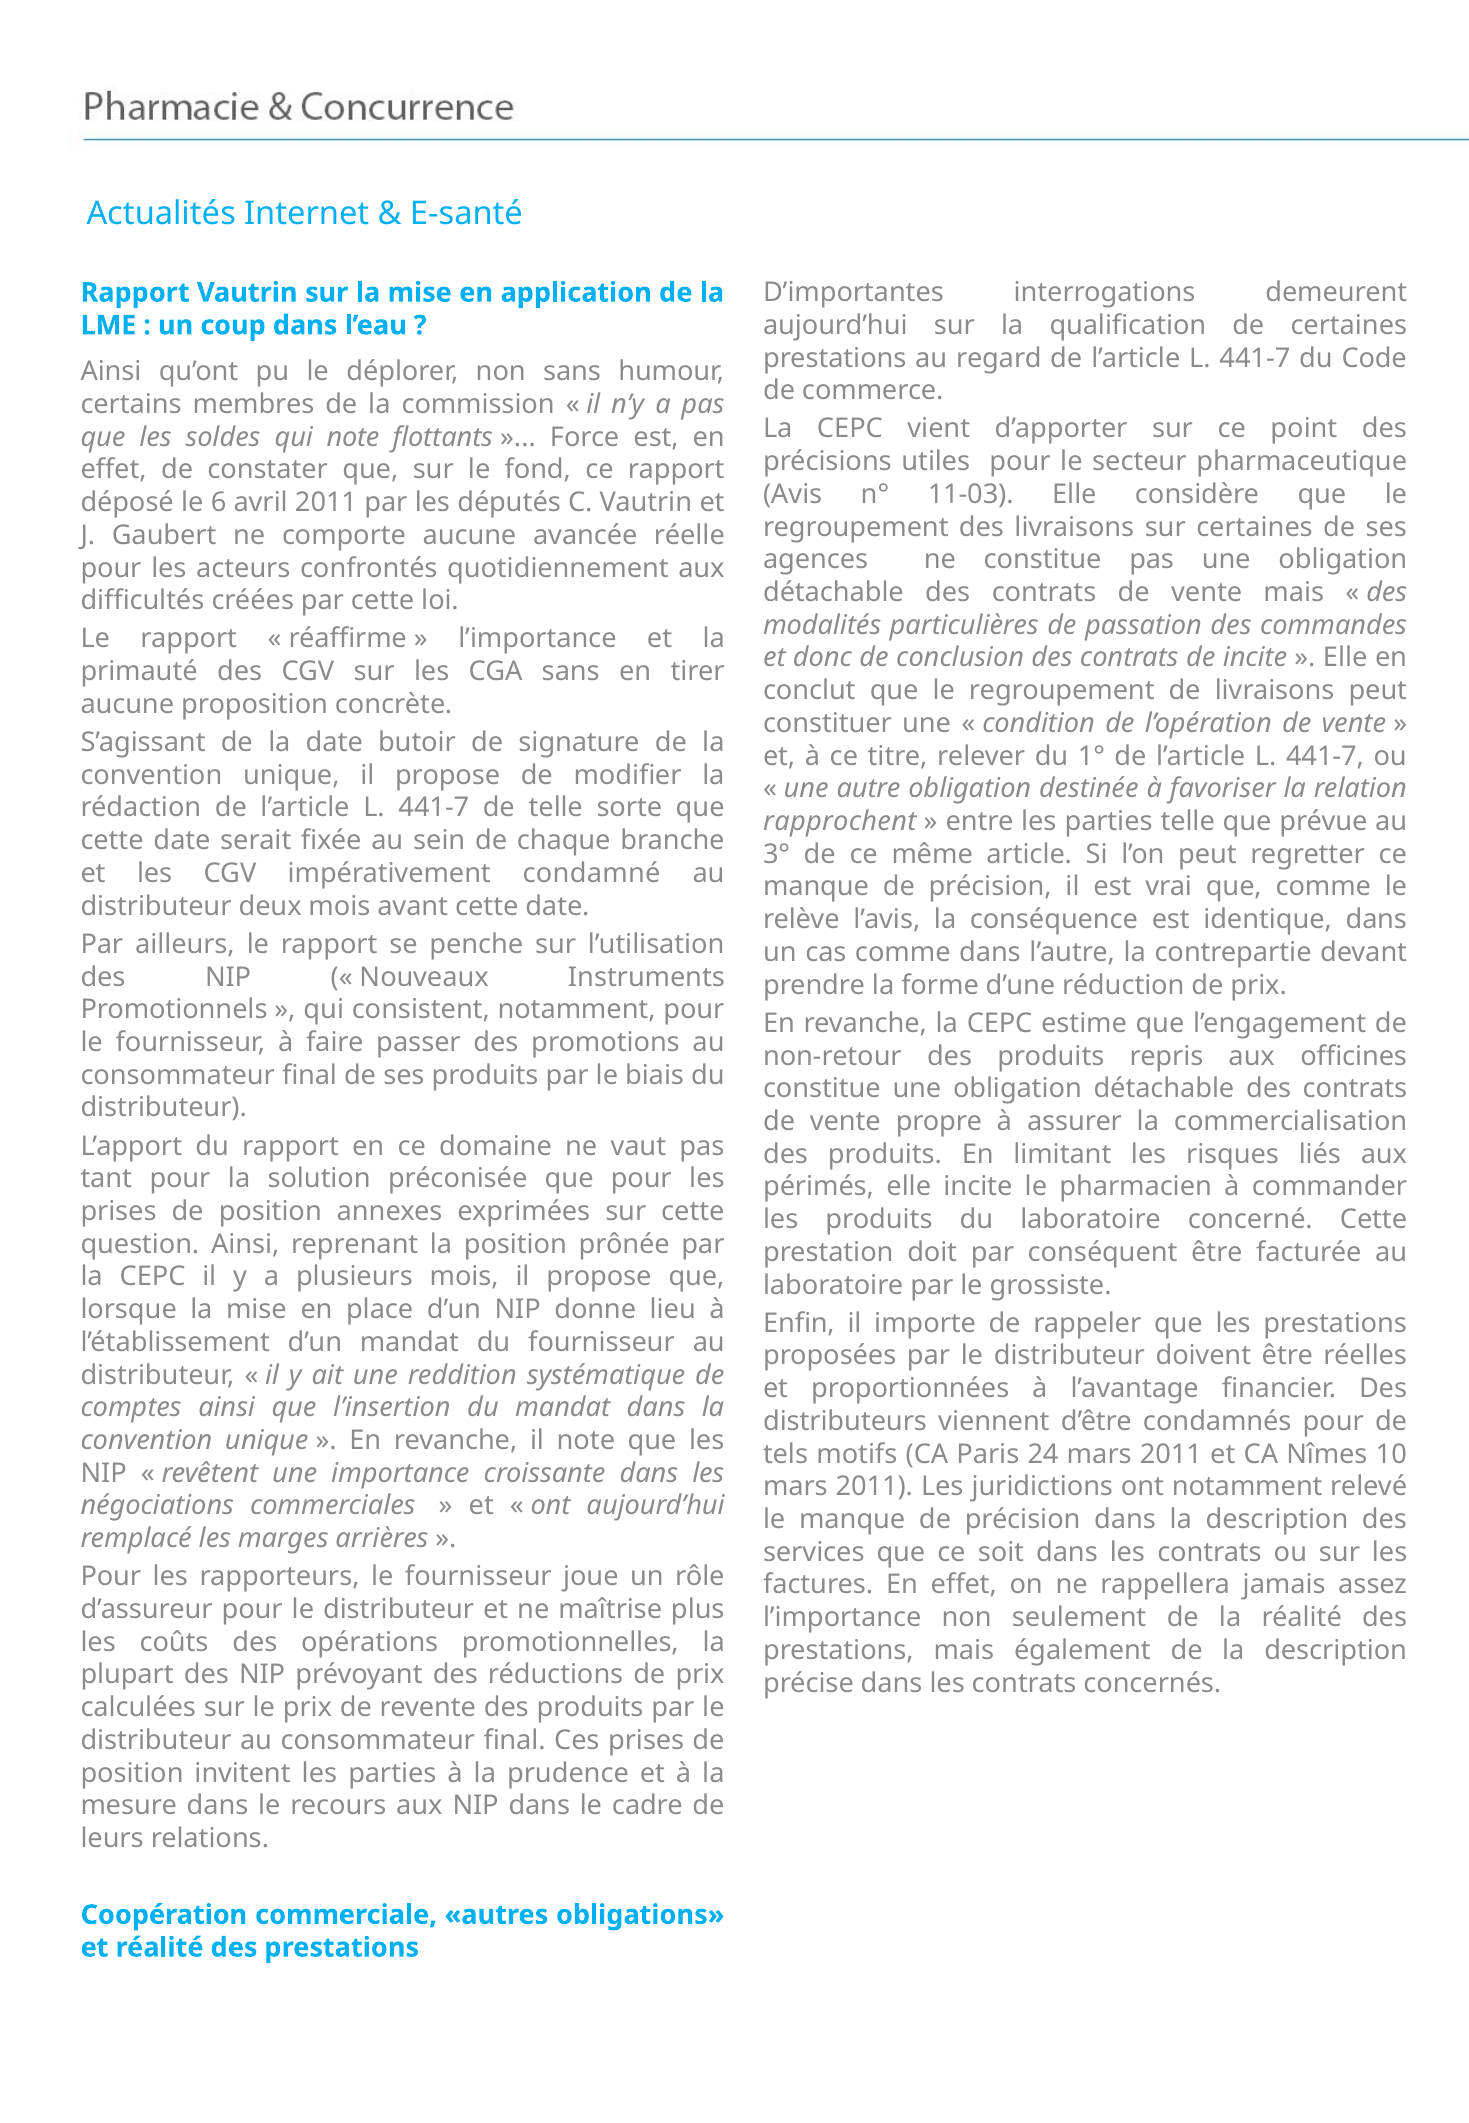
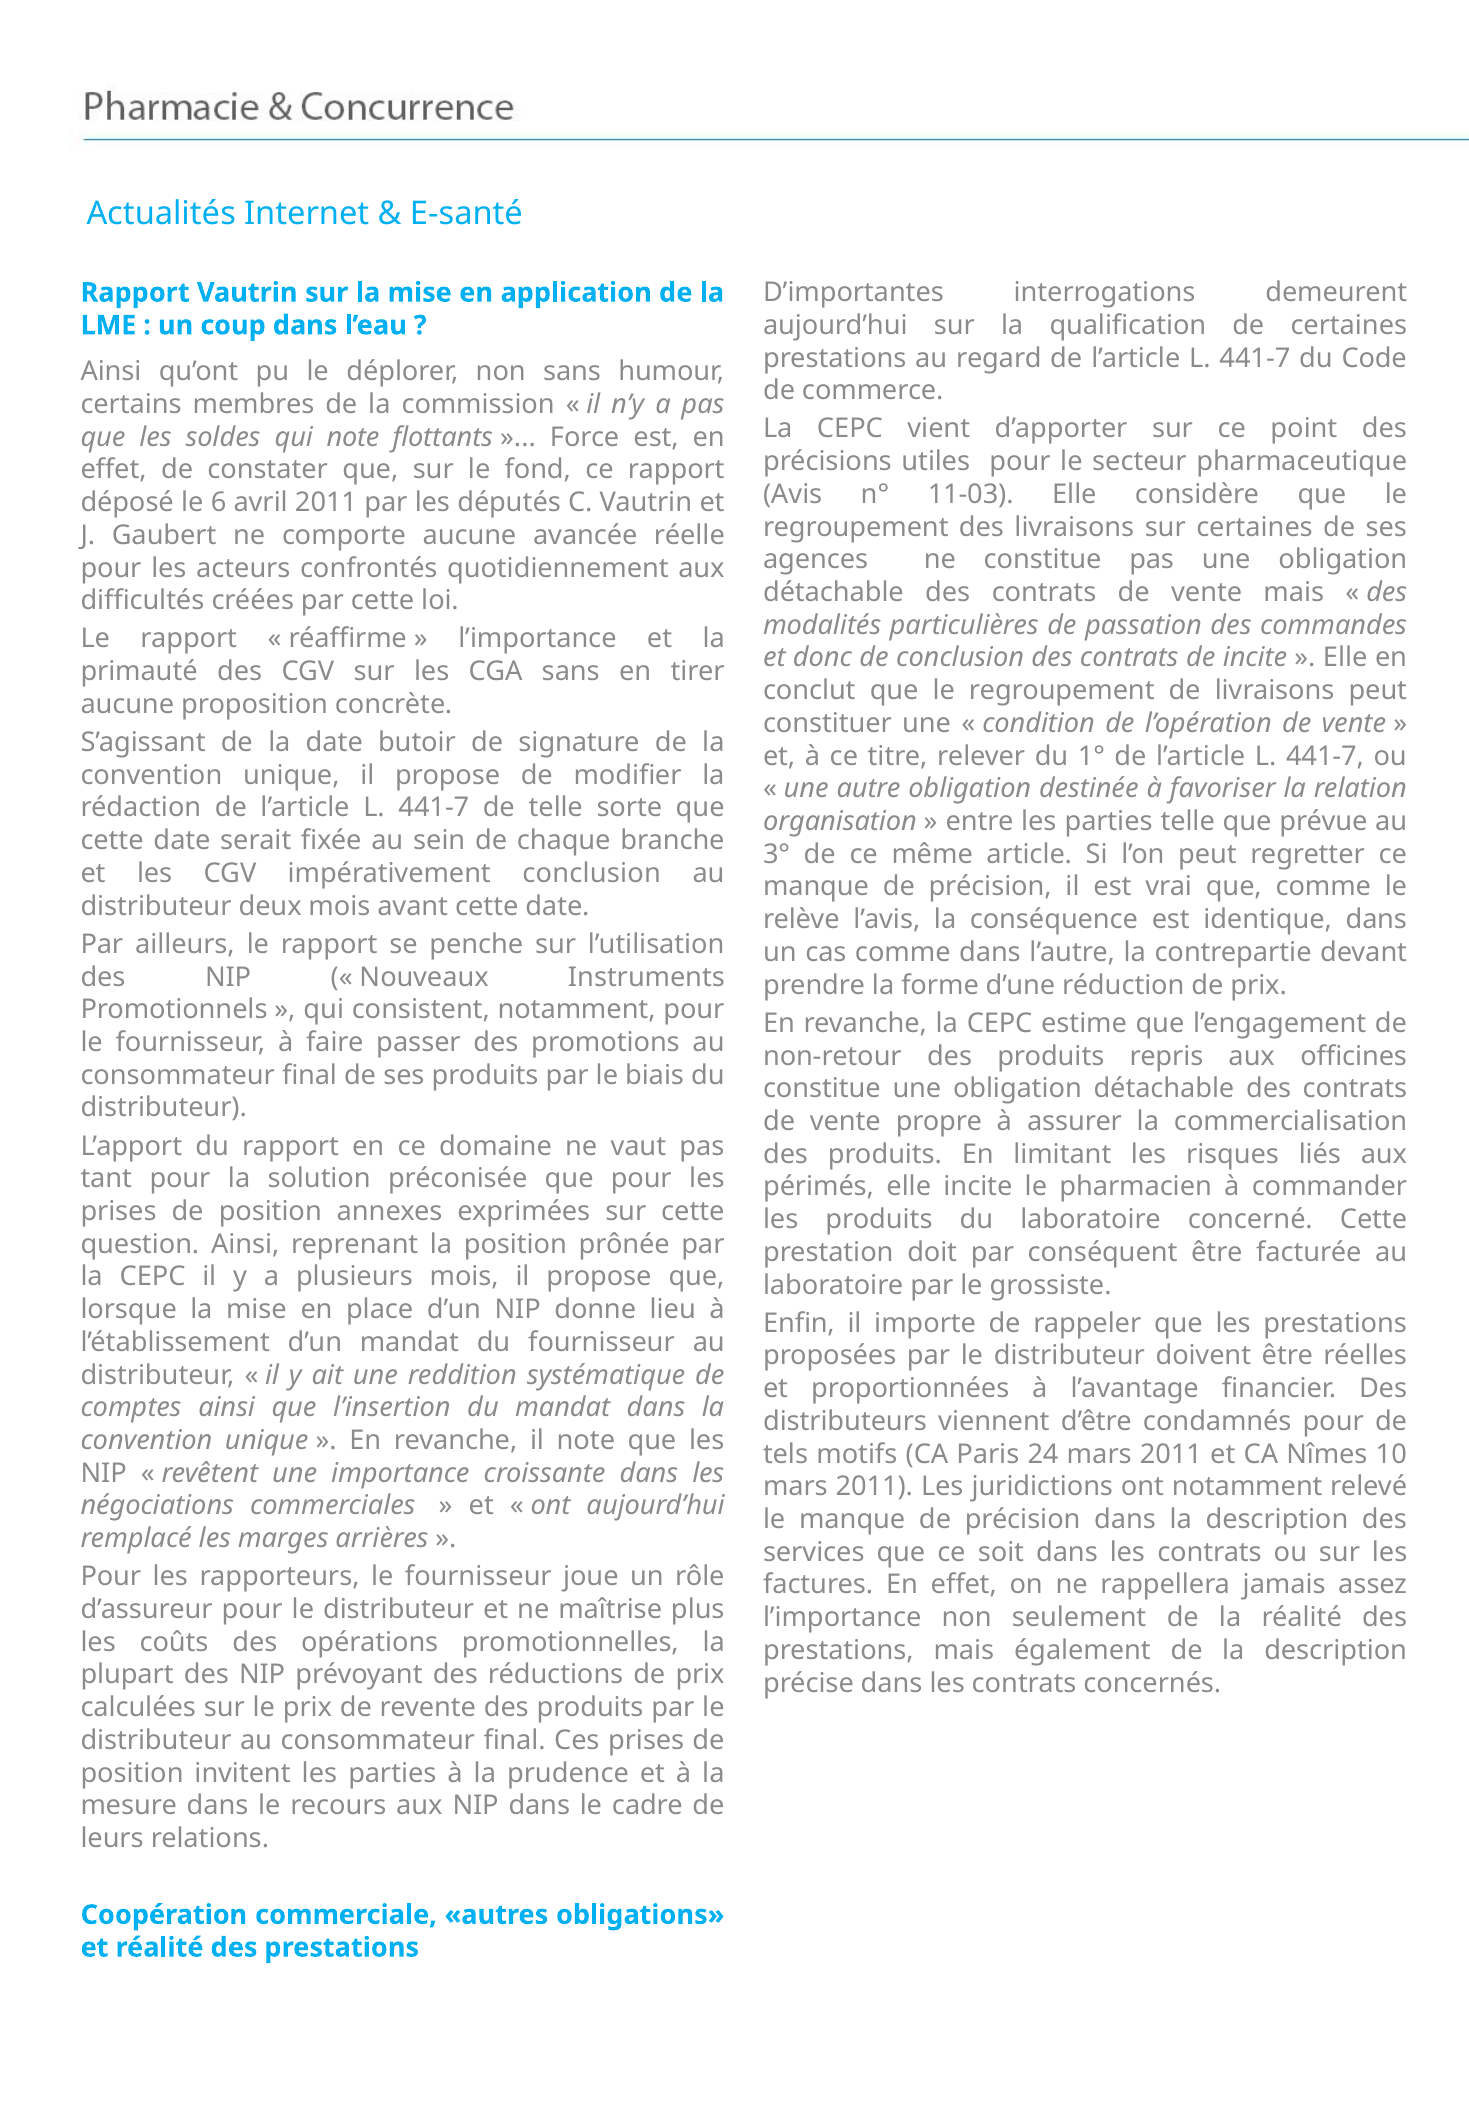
rapprochent: rapprochent -> organisation (840, 821)
impérativement condamné: condamné -> conclusion (592, 873)
